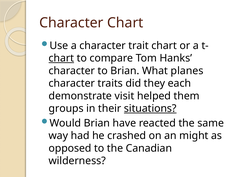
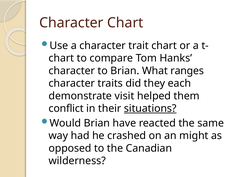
chart underline: present -> none (61, 58)
planes: planes -> ranges (187, 70)
groups: groups -> conflict (66, 108)
